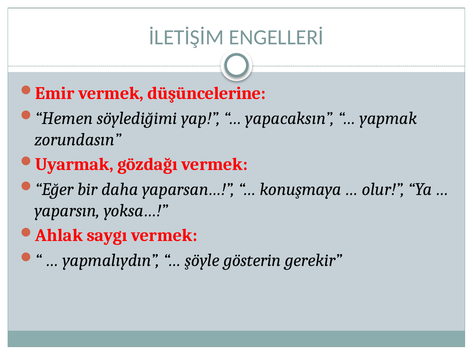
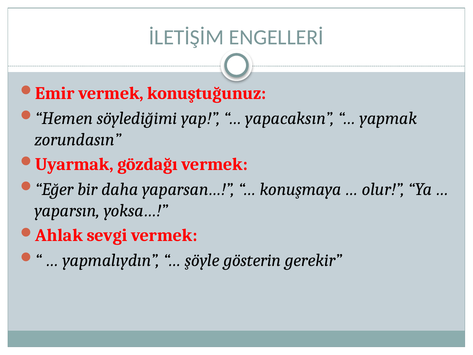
düşüncelerine: düşüncelerine -> konuştuğunuz (207, 93)
saygı: saygı -> sevgi (107, 235)
